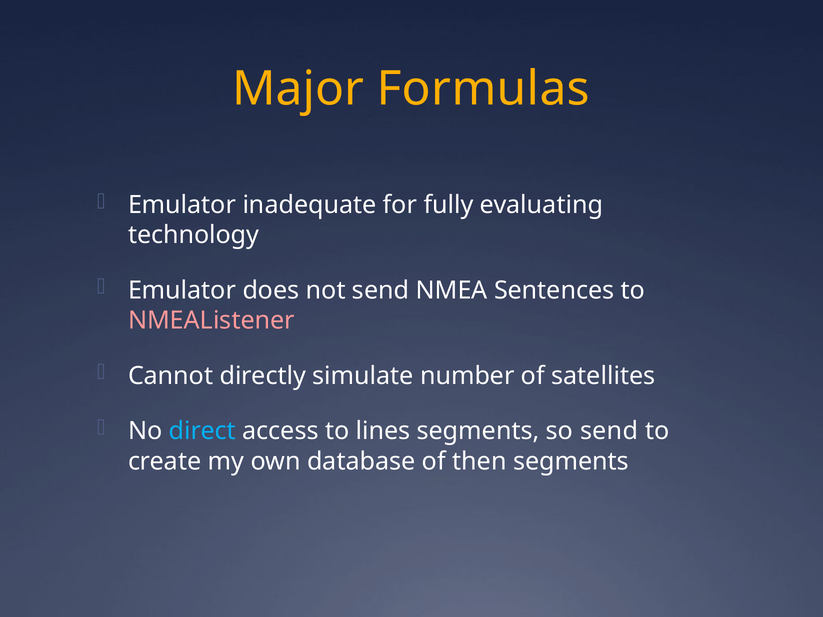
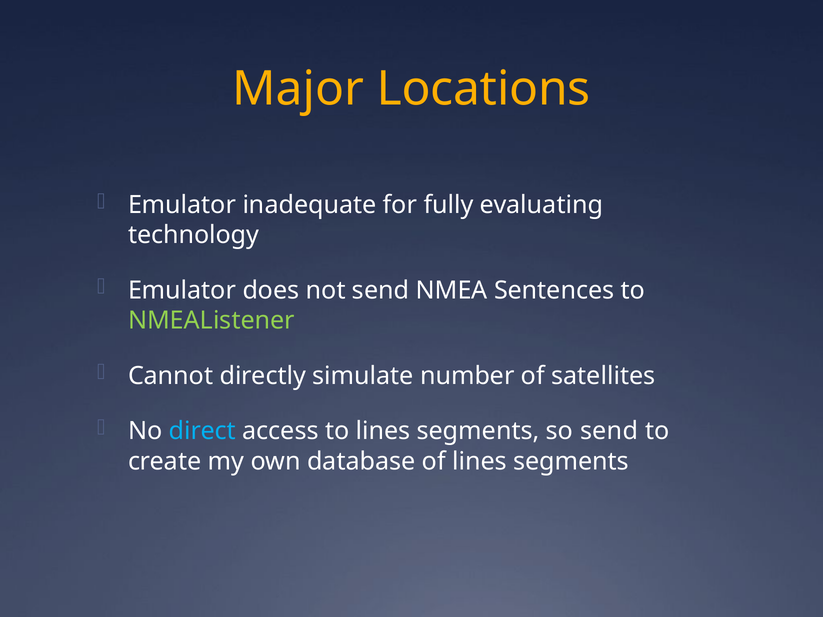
Formulas: Formulas -> Locations (484, 89)
NMEAListener colour: pink -> light green (211, 321)
of then: then -> lines (479, 461)
